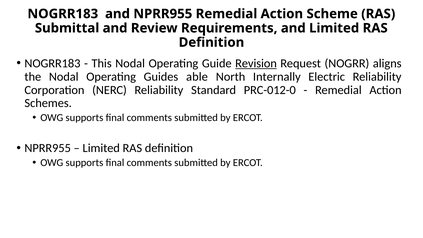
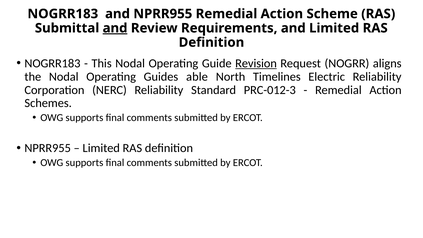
and underline: none -> present (115, 28)
Internally: Internally -> Timelines (277, 77)
PRC-012-0: PRC-012-0 -> PRC-012-3 (270, 90)
